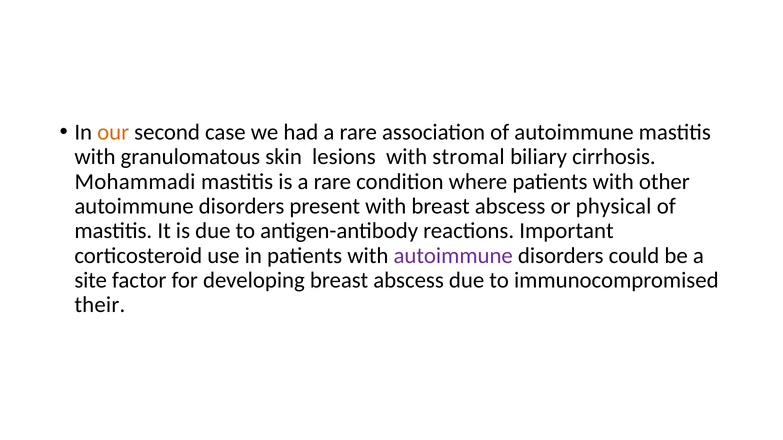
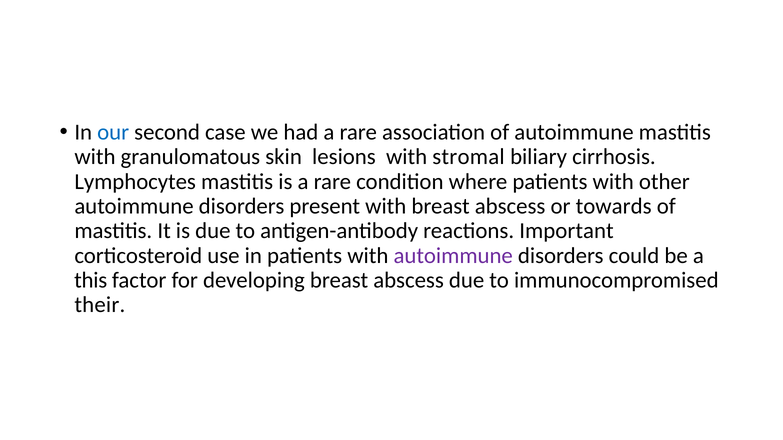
our colour: orange -> blue (113, 132)
Mohammadi: Mohammadi -> Lymphocytes (135, 182)
physical: physical -> towards (614, 206)
site: site -> this (91, 280)
